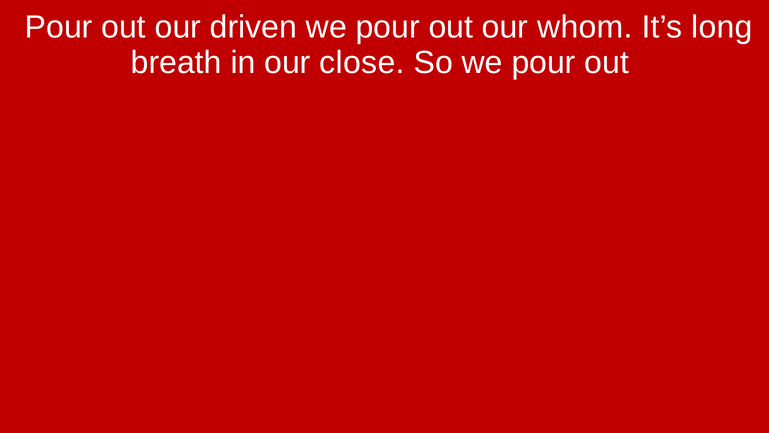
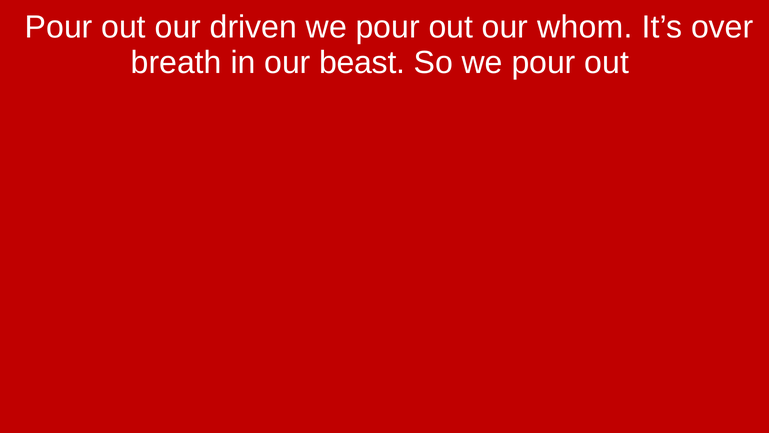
long: long -> over (722, 27)
close: close -> beast (362, 62)
